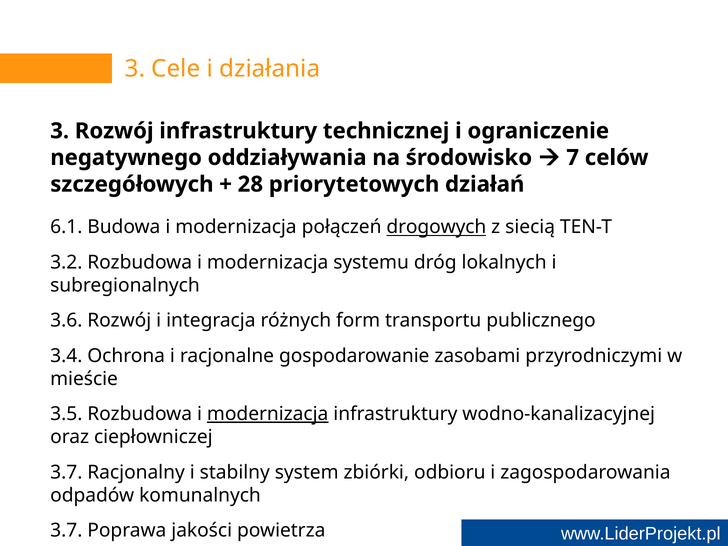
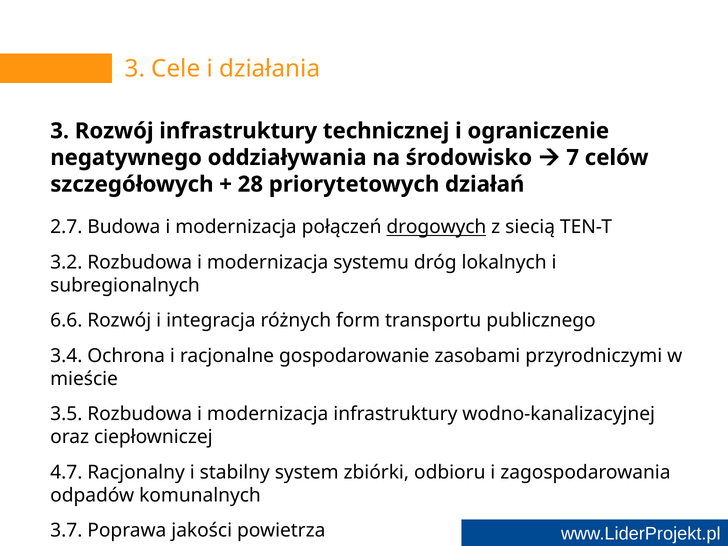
6.1: 6.1 -> 2.7 (66, 227)
3.6: 3.6 -> 6.6 (66, 321)
modernizacja underline: present -> none (268, 414)
3.7: 3.7 -> 4.7 (66, 472)
